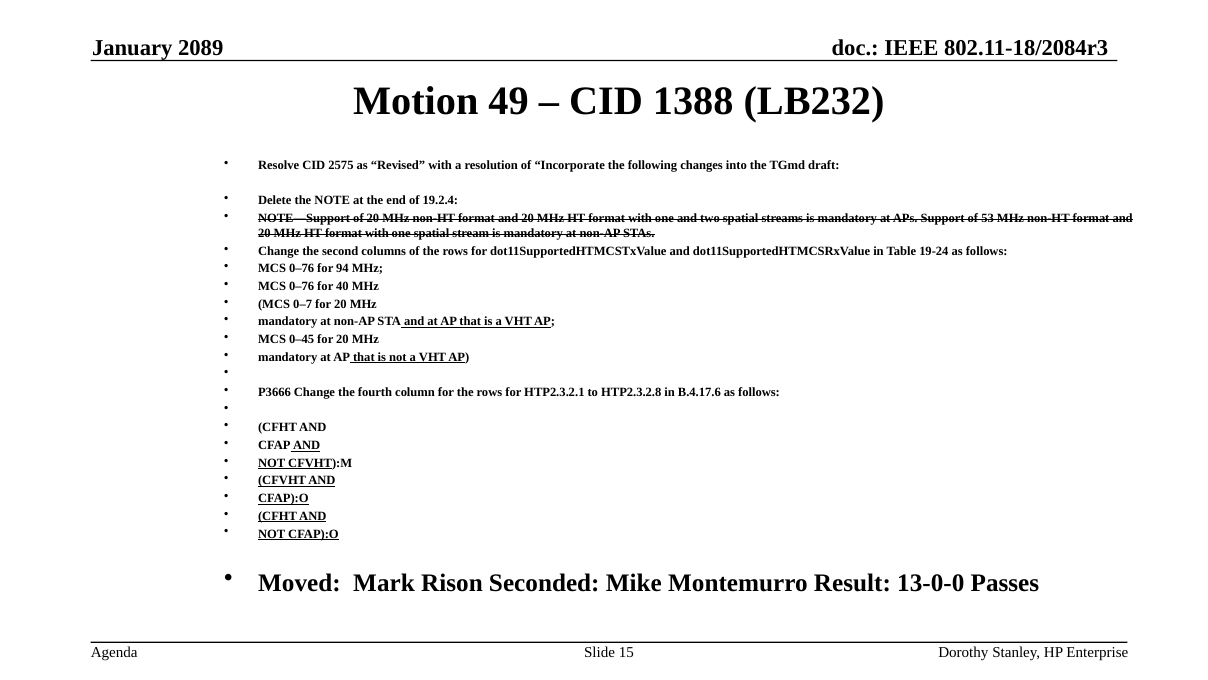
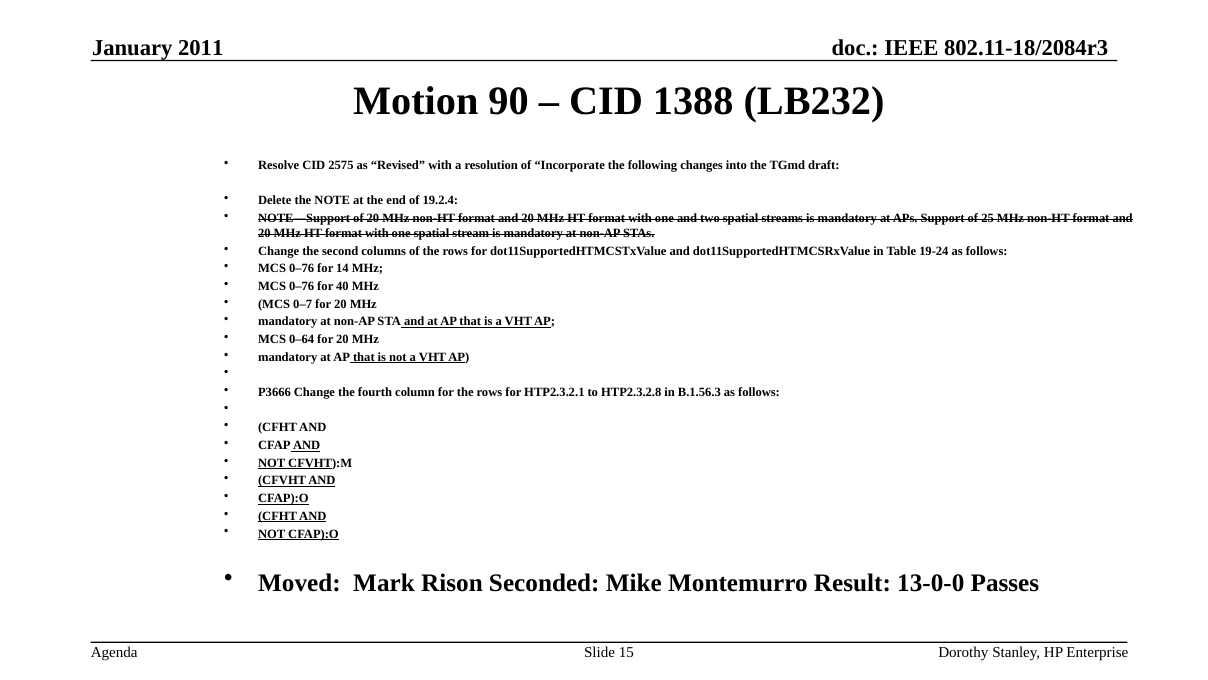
2089: 2089 -> 2011 (201, 48)
49: 49 -> 90 (509, 101)
53: 53 -> 25 (988, 218)
94: 94 -> 14 (342, 269)
0–45: 0–45 -> 0–64 (302, 339)
B.4.17.6: B.4.17.6 -> B.1.56.3 (699, 392)
